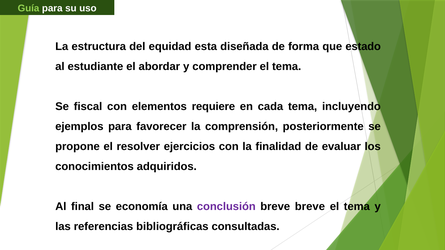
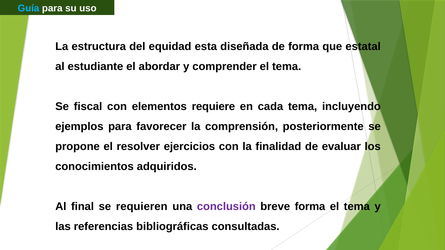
Guía colour: light green -> light blue (28, 8)
estado: estado -> estatal (363, 46)
economía: economía -> requieren (142, 207)
breve breve: breve -> forma (310, 207)
